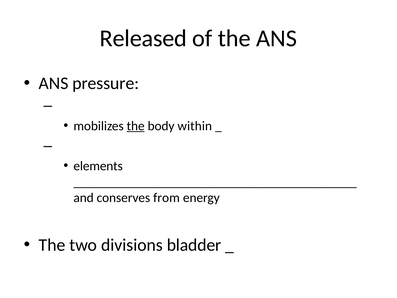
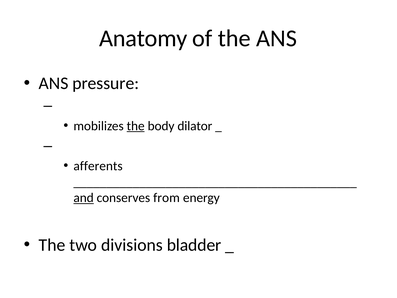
Released: Released -> Anatomy (143, 38)
within: within -> dilator (195, 126)
elements: elements -> afferents (98, 166)
and underline: none -> present (84, 198)
